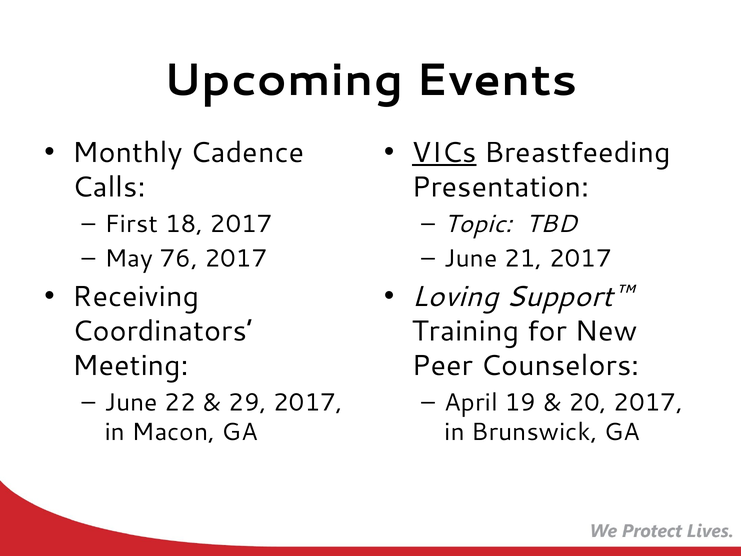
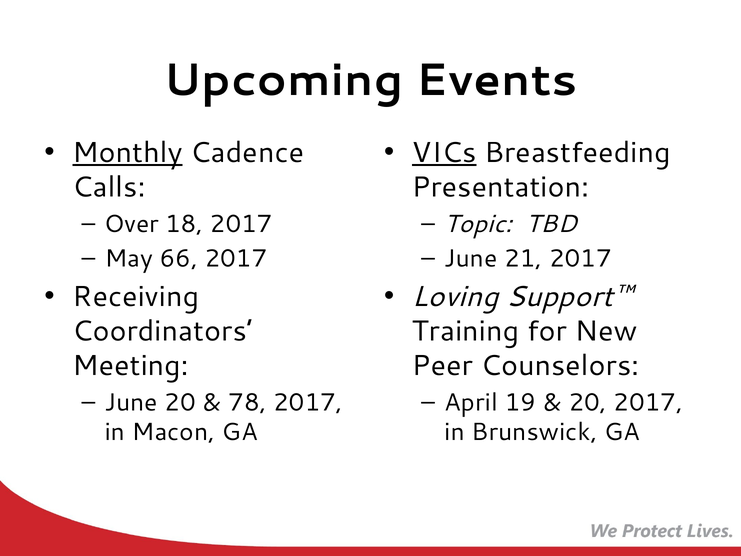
Monthly underline: none -> present (127, 153)
First: First -> Over (132, 224)
76: 76 -> 66 (179, 258)
June 22: 22 -> 20 (180, 402)
29: 29 -> 78 (248, 402)
